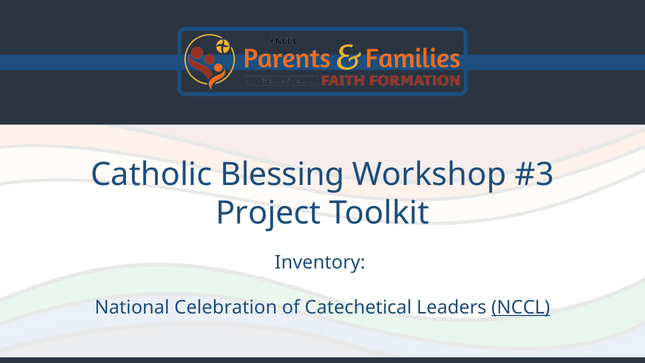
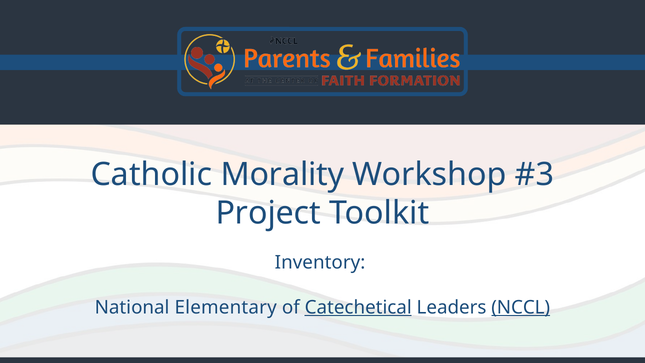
Blessing: Blessing -> Morality (282, 174)
Celebration: Celebration -> Elementary (226, 307)
Catechetical underline: none -> present (358, 307)
